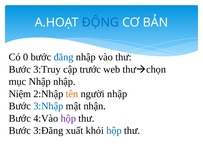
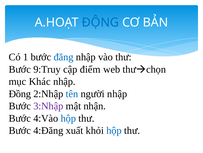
0: 0 -> 1 (26, 57)
3:Truy: 3:Truy -> 9:Truy (47, 69)
trước: trước -> điểm (90, 69)
mục Nhập: Nhập -> Khác (40, 81)
Niệm: Niệm -> Đồng (20, 93)
tên colour: orange -> blue (72, 93)
3:Nhập colour: blue -> purple (48, 106)
hộp colour: purple -> blue (68, 118)
3:Đăng: 3:Đăng -> 4:Đăng (48, 130)
